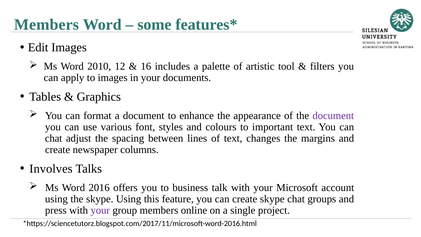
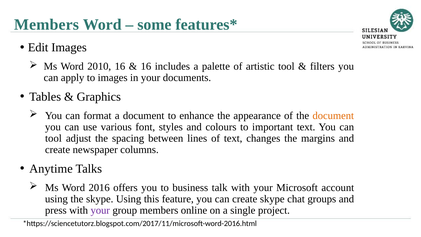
2010 12: 12 -> 16 (120, 66)
document colour: purple -> orange (333, 116)
chat: chat -> tool (53, 138)
Involves: Involves -> Anytime (51, 169)
